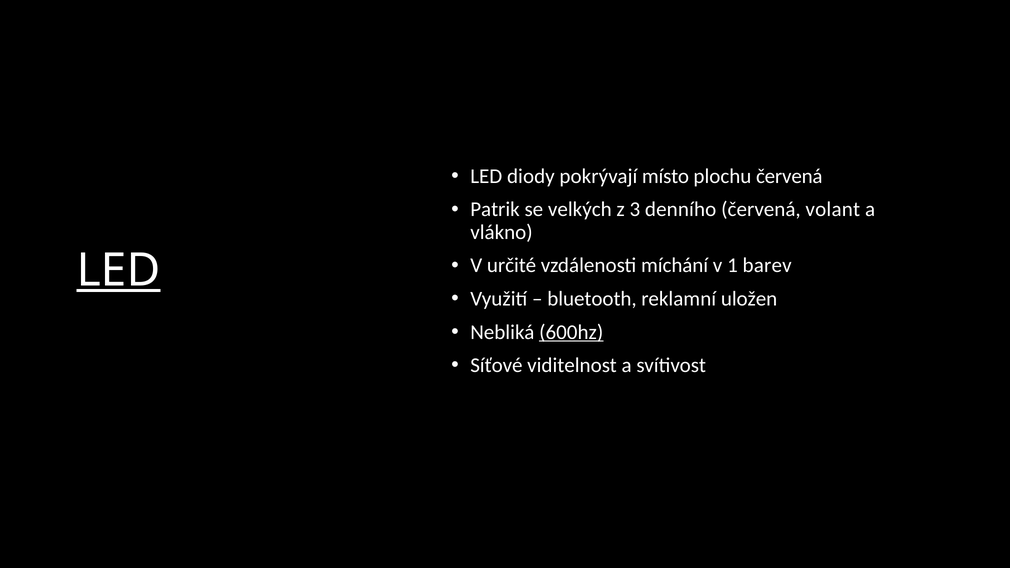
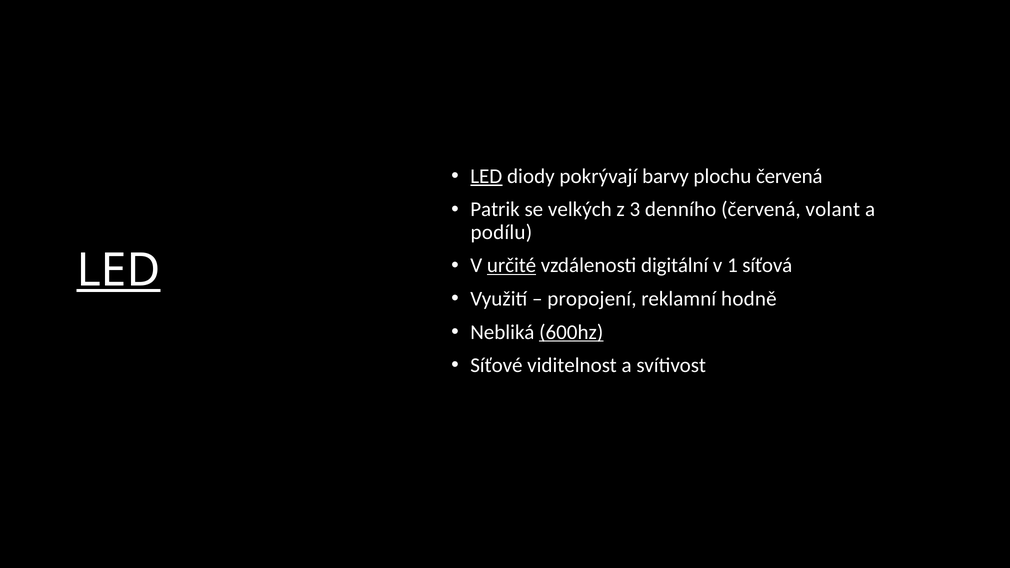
LED underline: none -> present (486, 176)
místo: místo -> barvy (666, 176)
vlákno: vlákno -> podílu (501, 232)
určité underline: none -> present (512, 266)
míchání: míchání -> digitální (675, 266)
barev: barev -> síťová (767, 266)
bluetooth: bluetooth -> propojení (592, 299)
uložen: uložen -> hodně (749, 299)
